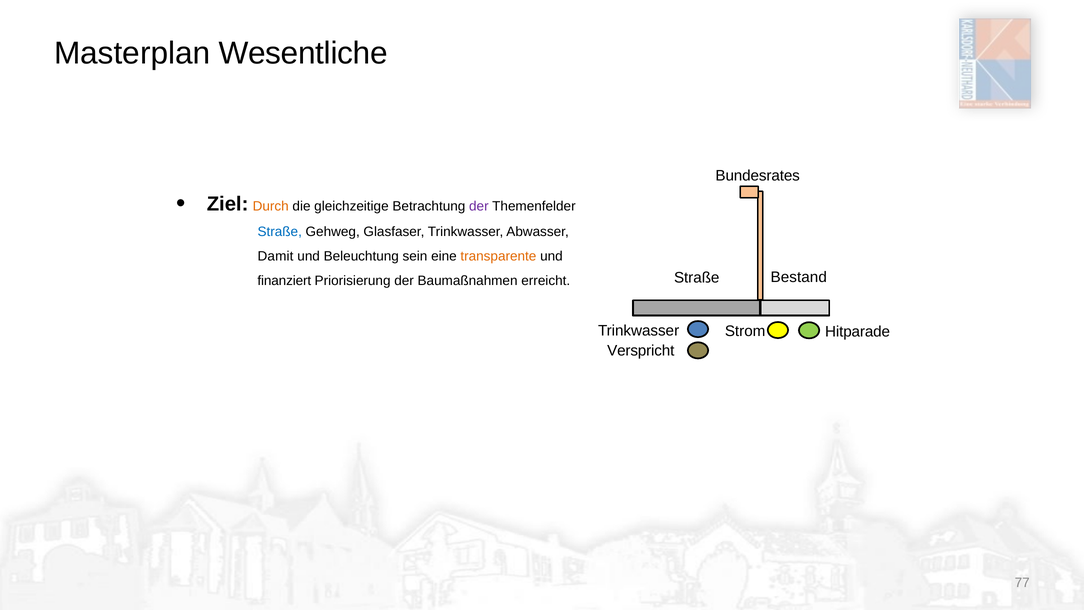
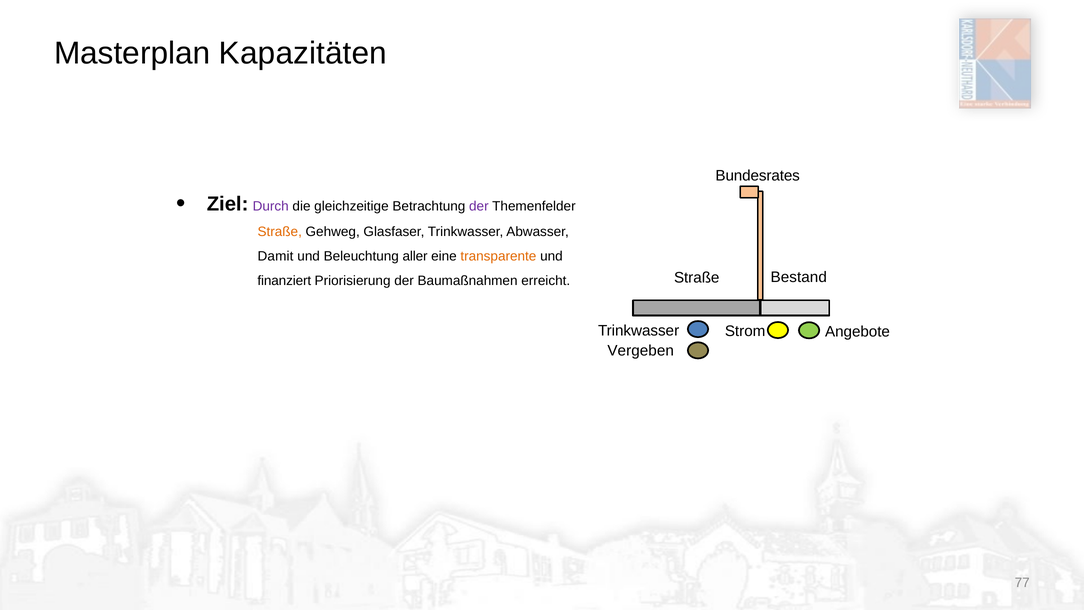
Wesentliche: Wesentliche -> Kapazitäten (303, 53)
Durch colour: orange -> purple (271, 206)
Straße colour: blue -> orange (280, 232)
sein: sein -> aller (415, 256)
Hitparade: Hitparade -> Angebote (858, 332)
Verspricht: Verspricht -> Vergeben (641, 350)
